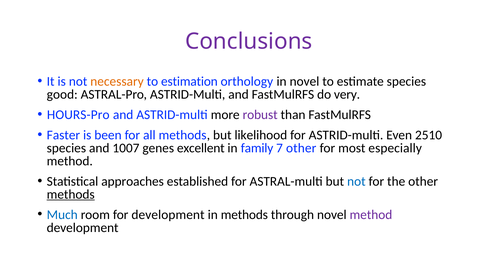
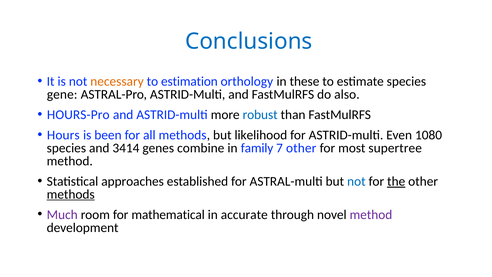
Conclusions colour: purple -> blue (249, 41)
in novel: novel -> these (304, 81)
good: good -> gene (62, 94)
very: very -> also (347, 94)
robust colour: purple -> blue (260, 115)
Faster: Faster -> Hours (63, 135)
2510: 2510 -> 1080 (429, 135)
1007: 1007 -> 3414 (126, 148)
excellent: excellent -> combine (201, 148)
especially: especially -> supertree (395, 148)
the underline: none -> present (396, 181)
Much colour: blue -> purple (62, 214)
for development: development -> mathematical (168, 214)
in methods: methods -> accurate (244, 214)
